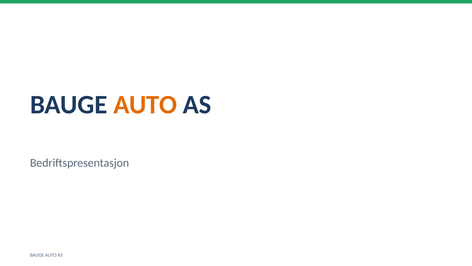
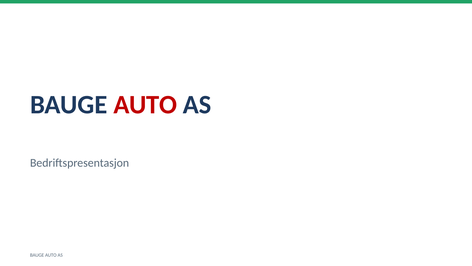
AUTO colour: orange -> red (145, 105)
